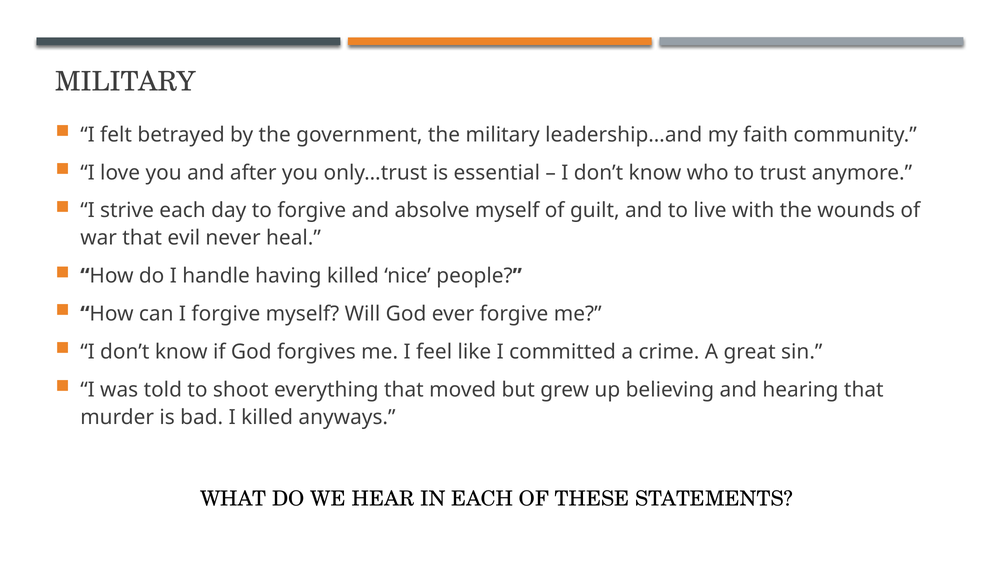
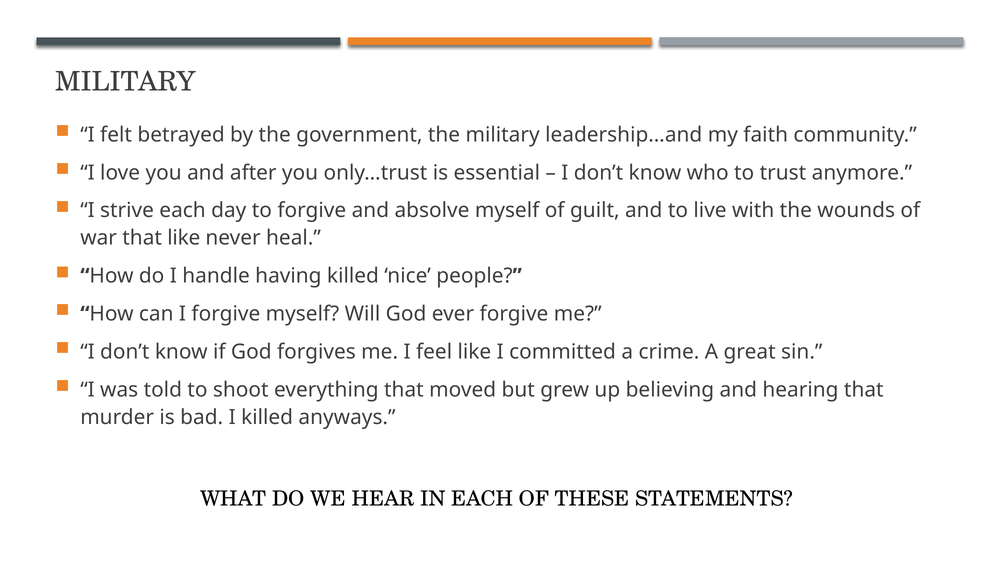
that evil: evil -> like (184, 238)
